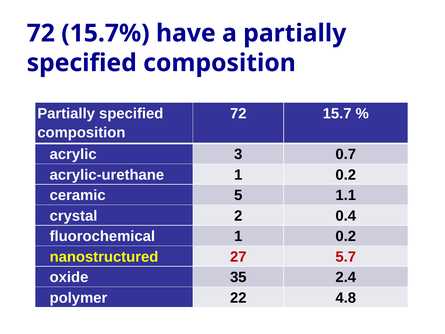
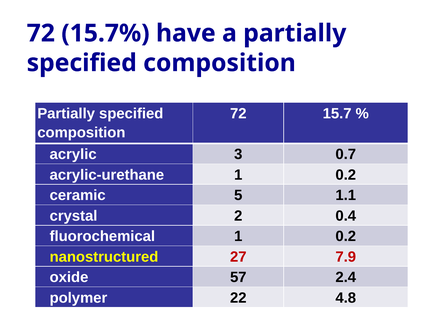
5.7: 5.7 -> 7.9 (346, 257)
35: 35 -> 57 (238, 277)
